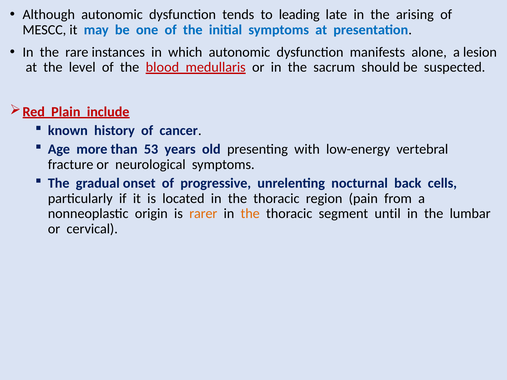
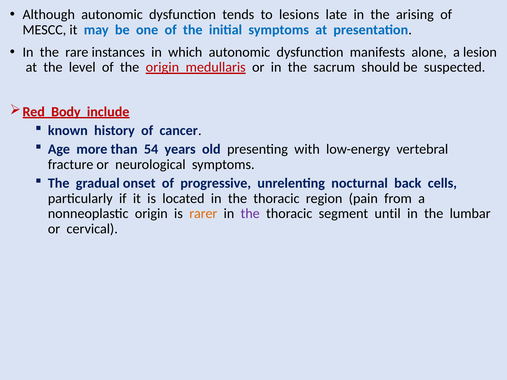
leading: leading -> lesions (299, 15)
the blood: blood -> origin (162, 67)
Plain: Plain -> Body (66, 112)
53: 53 -> 54 (151, 149)
the colour: orange -> purple (250, 214)
